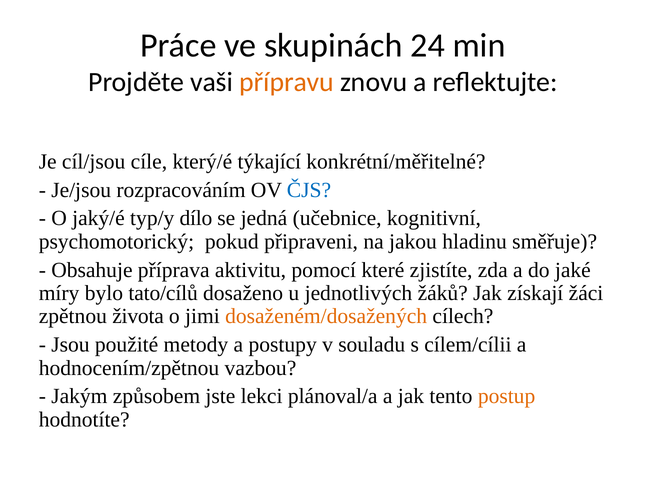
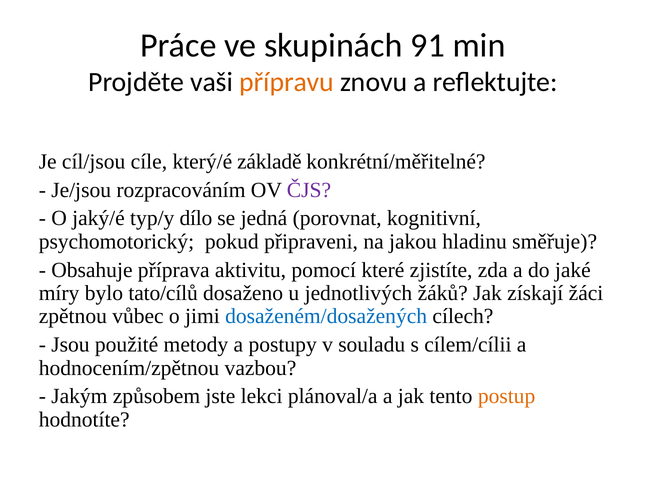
24: 24 -> 91 (428, 45)
týkající: týkající -> základě (269, 162)
ČJS colour: blue -> purple (309, 190)
učebnice: učebnice -> porovnat (337, 219)
života: života -> vůbec (138, 317)
dosaženém/dosažených colour: orange -> blue (326, 317)
